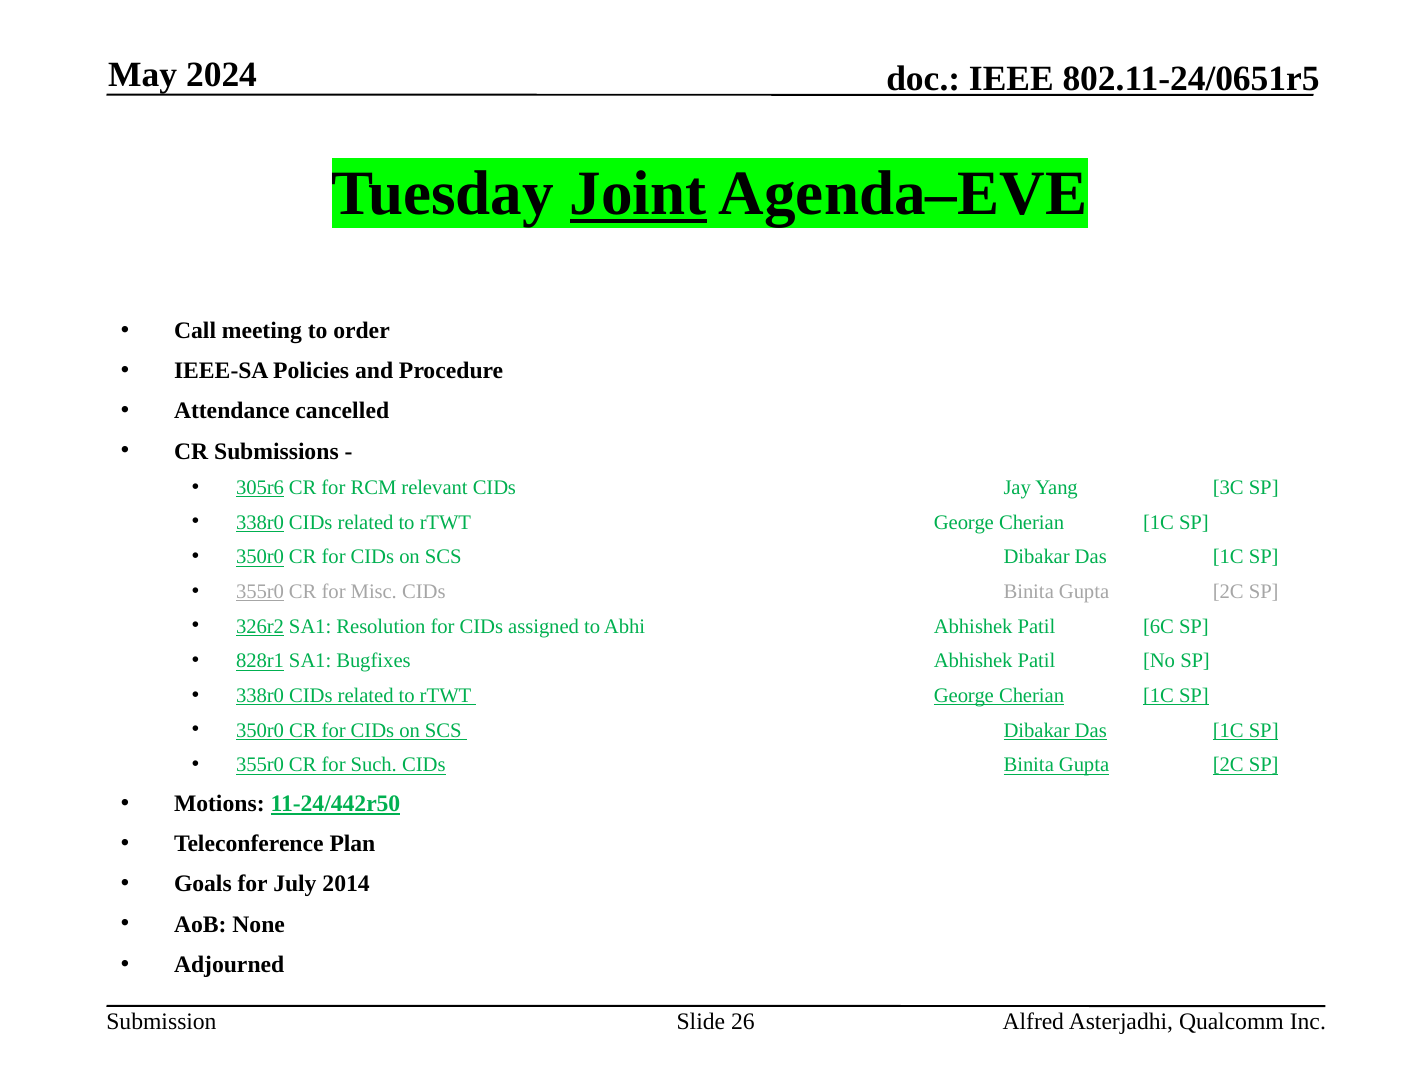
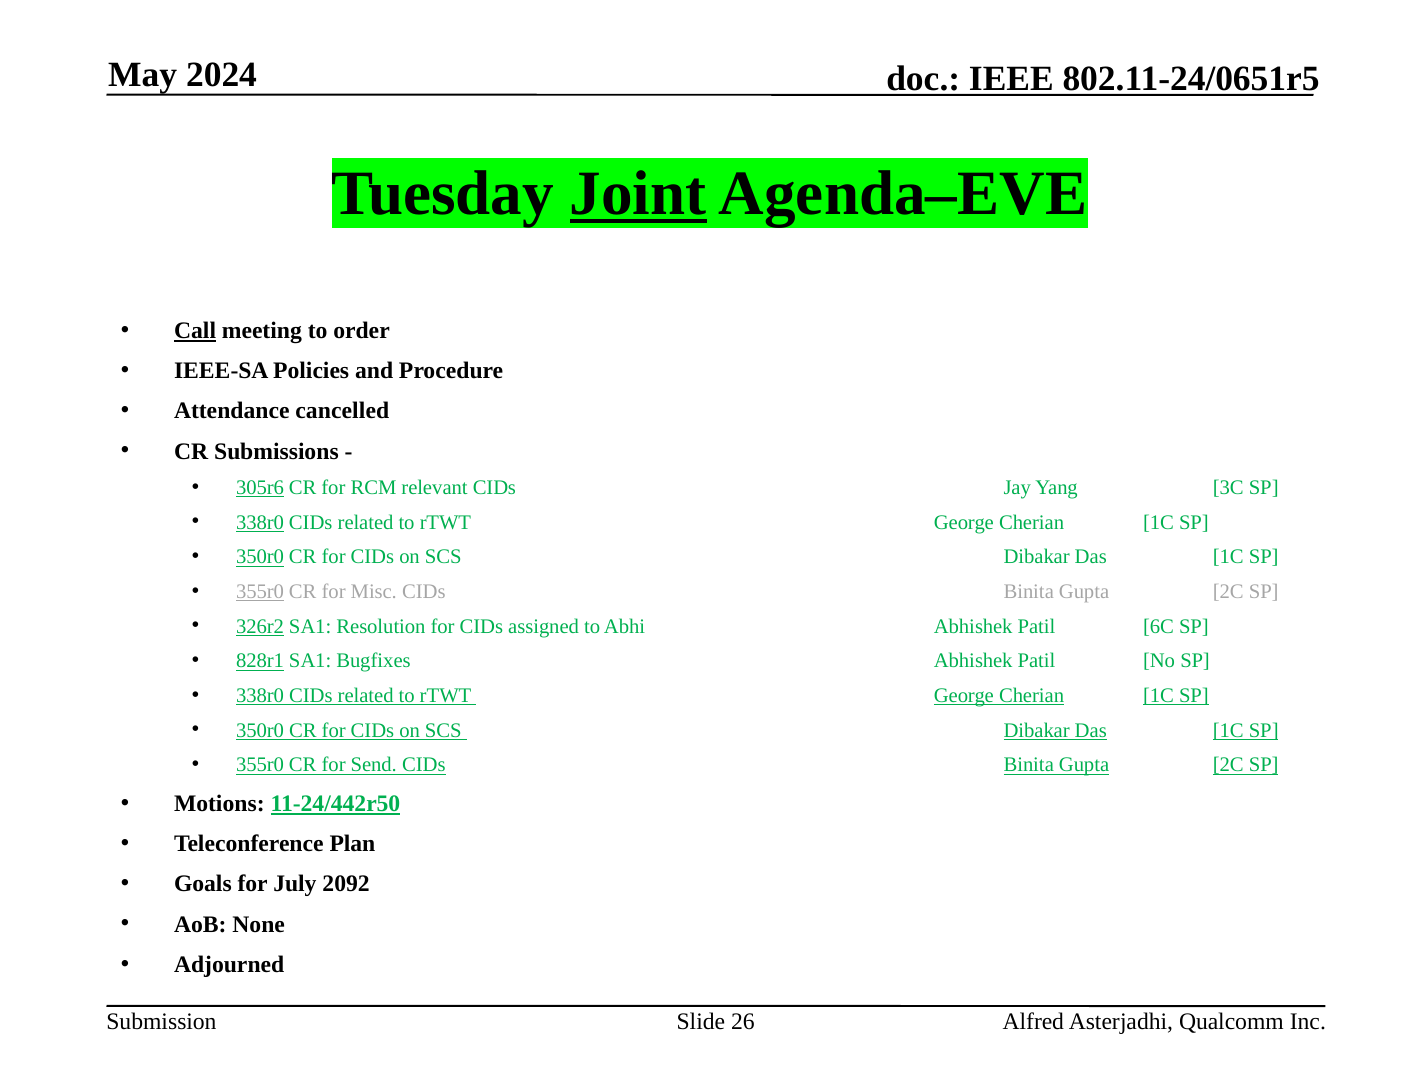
Call underline: none -> present (195, 331)
Such: Such -> Send (374, 765)
2014: 2014 -> 2092 (346, 884)
